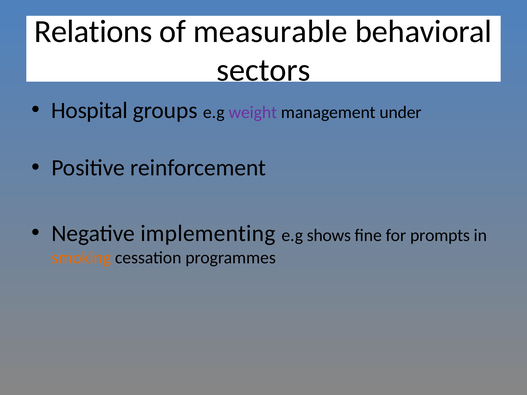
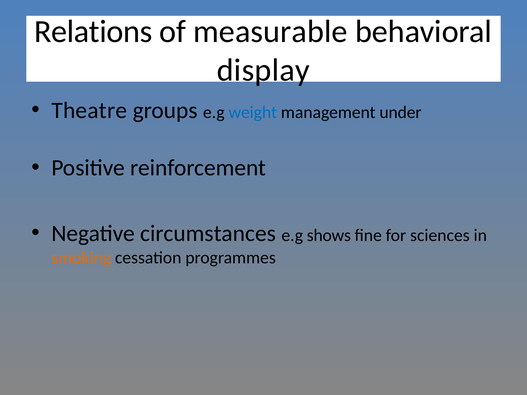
sectors: sectors -> display (263, 70)
Hospital: Hospital -> Theatre (89, 111)
weight colour: purple -> blue (253, 112)
implementing: implementing -> circumstances (208, 234)
prompts: prompts -> sciences (440, 235)
